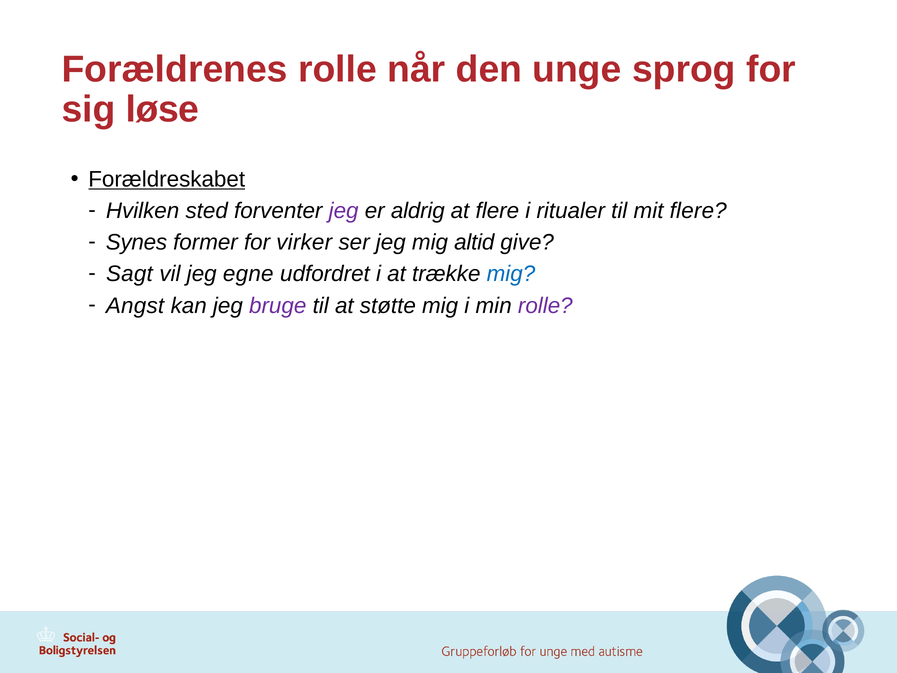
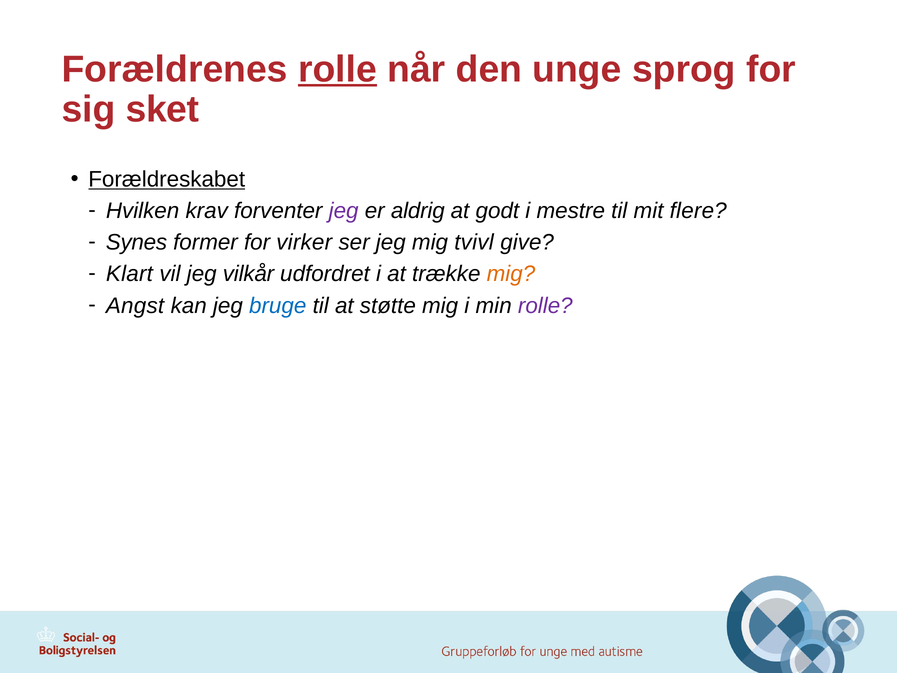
rolle underline: none -> present (337, 69)
løse: løse -> sket (162, 110)
sted: sted -> krav (207, 211)
at flere: flere -> godt (497, 211)
ritualer: ritualer -> mestre (571, 211)
altid: altid -> tvivl (474, 242)
Sagt: Sagt -> Klart (129, 274)
egne: egne -> vilkår (248, 274)
mig colour: blue -> orange (511, 274)
bruge colour: purple -> blue (278, 306)
